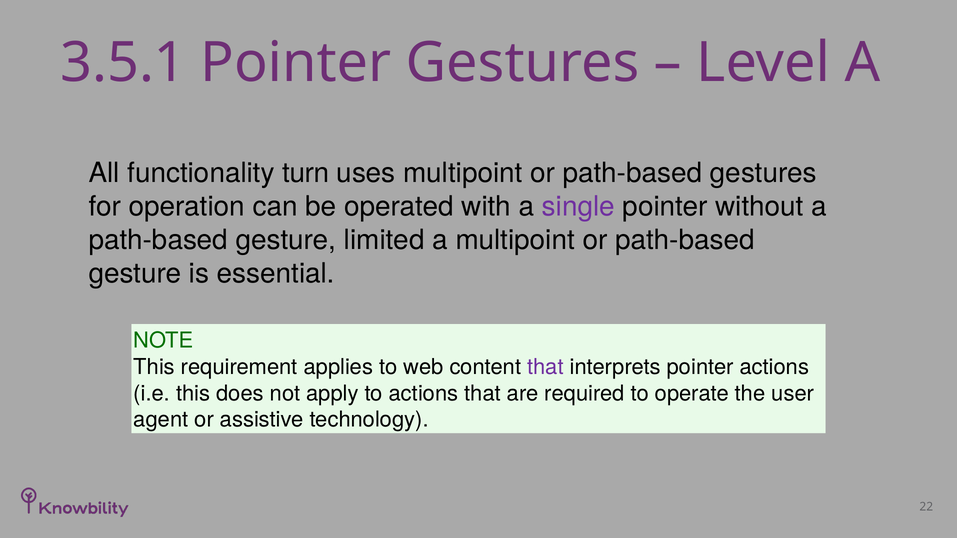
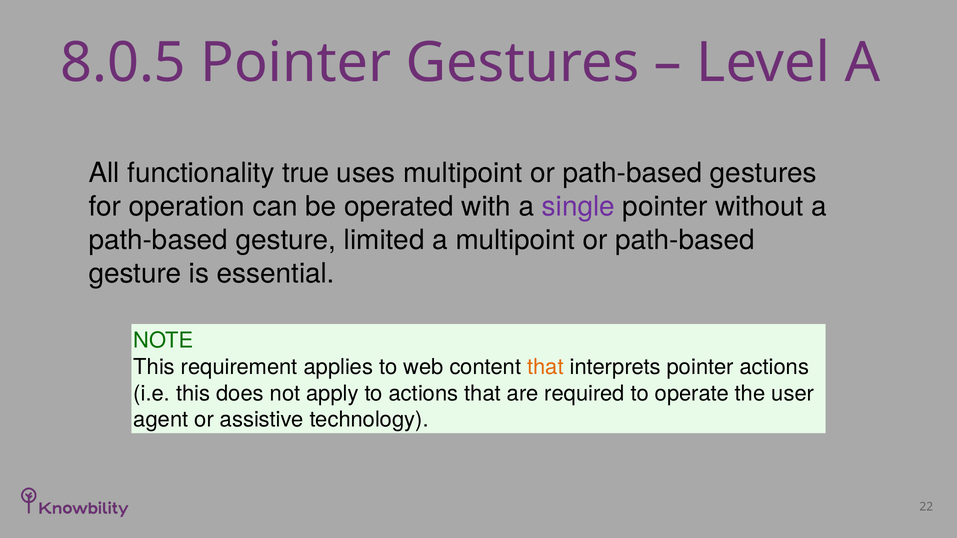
3.5.1: 3.5.1 -> 8.0.5 (123, 63)
turn: turn -> true (306, 173)
that colour: purple -> orange (546, 367)
